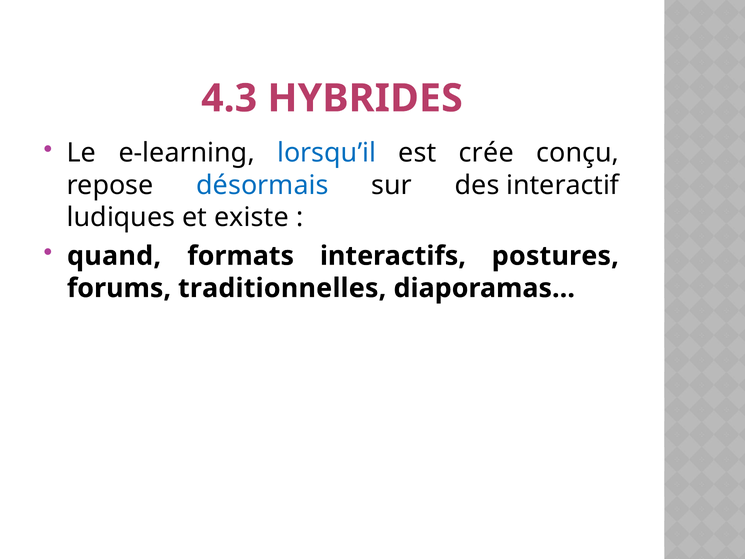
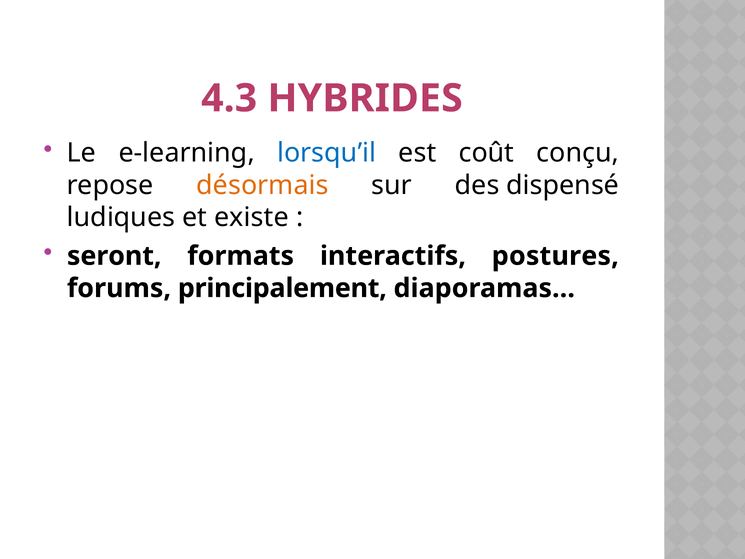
crée: crée -> coût (486, 153)
désormais colour: blue -> orange (262, 185)
interactif: interactif -> dispensé (563, 185)
quand: quand -> seront (114, 256)
traditionnelles: traditionnelles -> principalement (282, 288)
